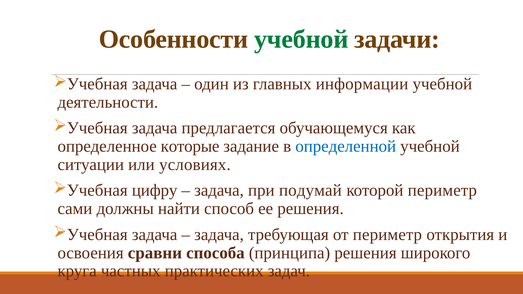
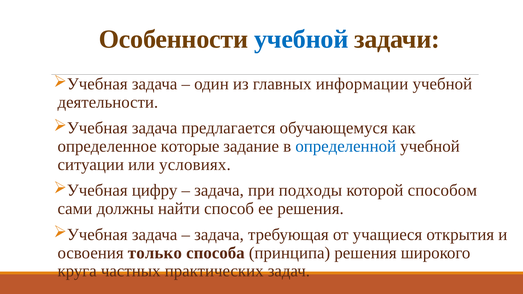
учебной colour: green -> blue (301, 39)
подумай: подумай -> подходы (310, 191)
которой периметр: периметр -> способом (442, 191)
от периметр: периметр -> учащиеся (387, 235)
сравни: сравни -> только (155, 253)
